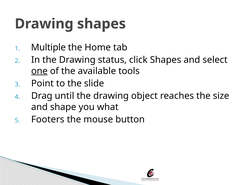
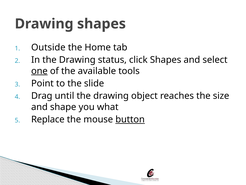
Multiple: Multiple -> Outside (48, 47)
Footers: Footers -> Replace (48, 119)
button underline: none -> present (130, 119)
